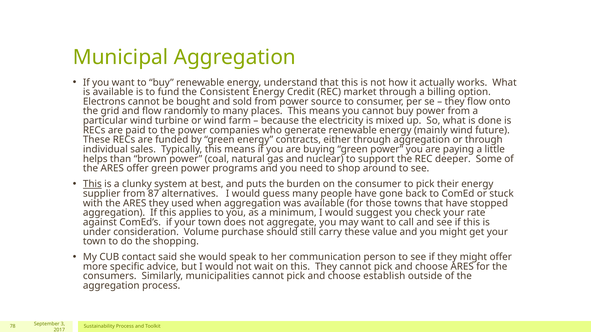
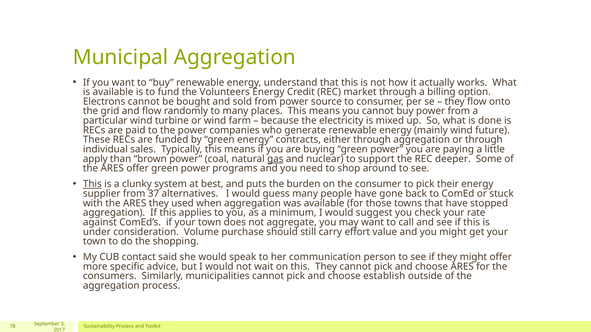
Consistent: Consistent -> Volunteers (225, 92)
helps: helps -> apply (95, 159)
gas underline: none -> present (275, 159)
87: 87 -> 37 (154, 194)
carry these: these -> effort (357, 232)
